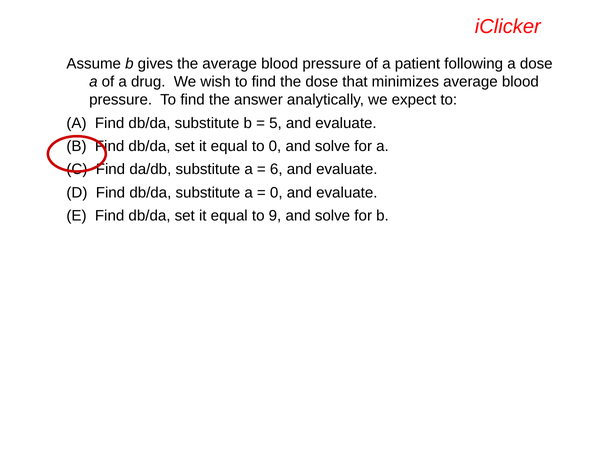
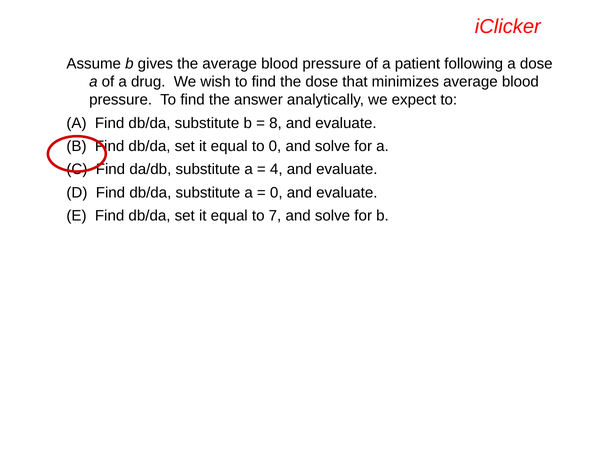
5: 5 -> 8 (275, 123)
6: 6 -> 4 (276, 169)
9: 9 -> 7 (275, 216)
